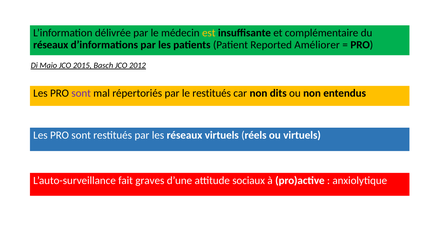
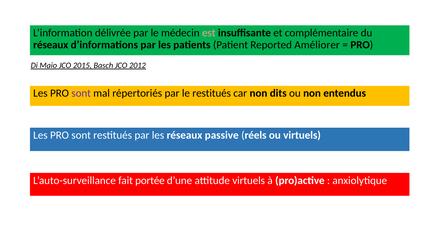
est colour: yellow -> pink (209, 33)
réseaux virtuels: virtuels -> passive (222, 135)
graves: graves -> portée (150, 181)
attitude sociaux: sociaux -> virtuels (249, 181)
